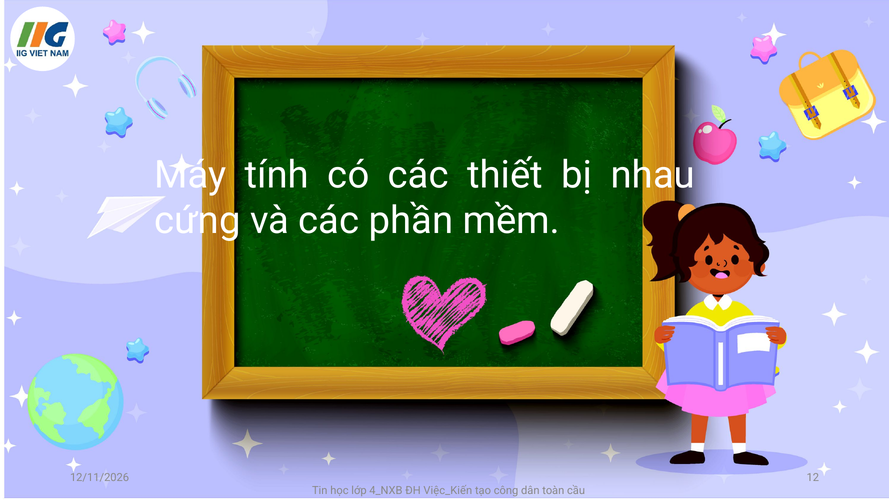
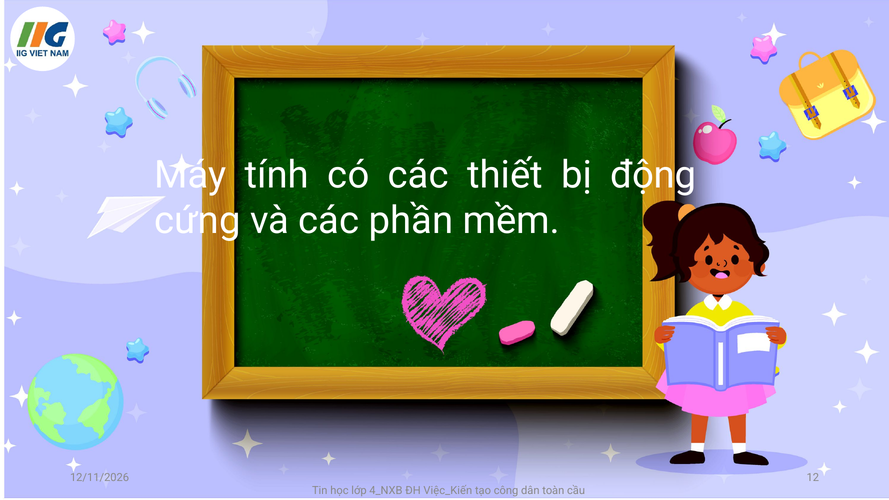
nhau: nhau -> động (653, 175)
